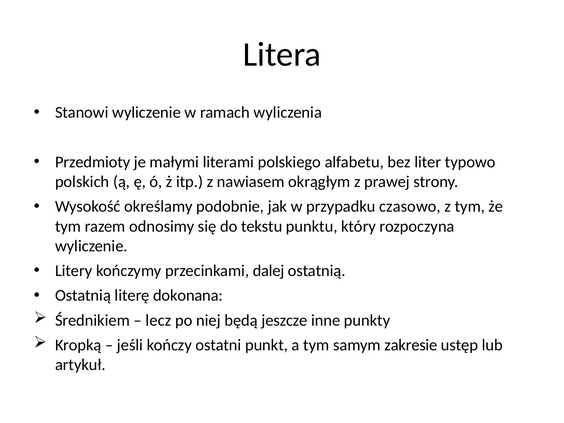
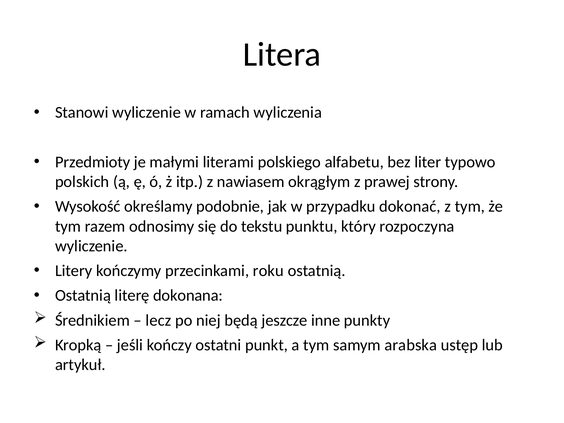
czasowo: czasowo -> dokonać (410, 207)
dalej: dalej -> roku (268, 271)
zakresie: zakresie -> arabska (411, 345)
